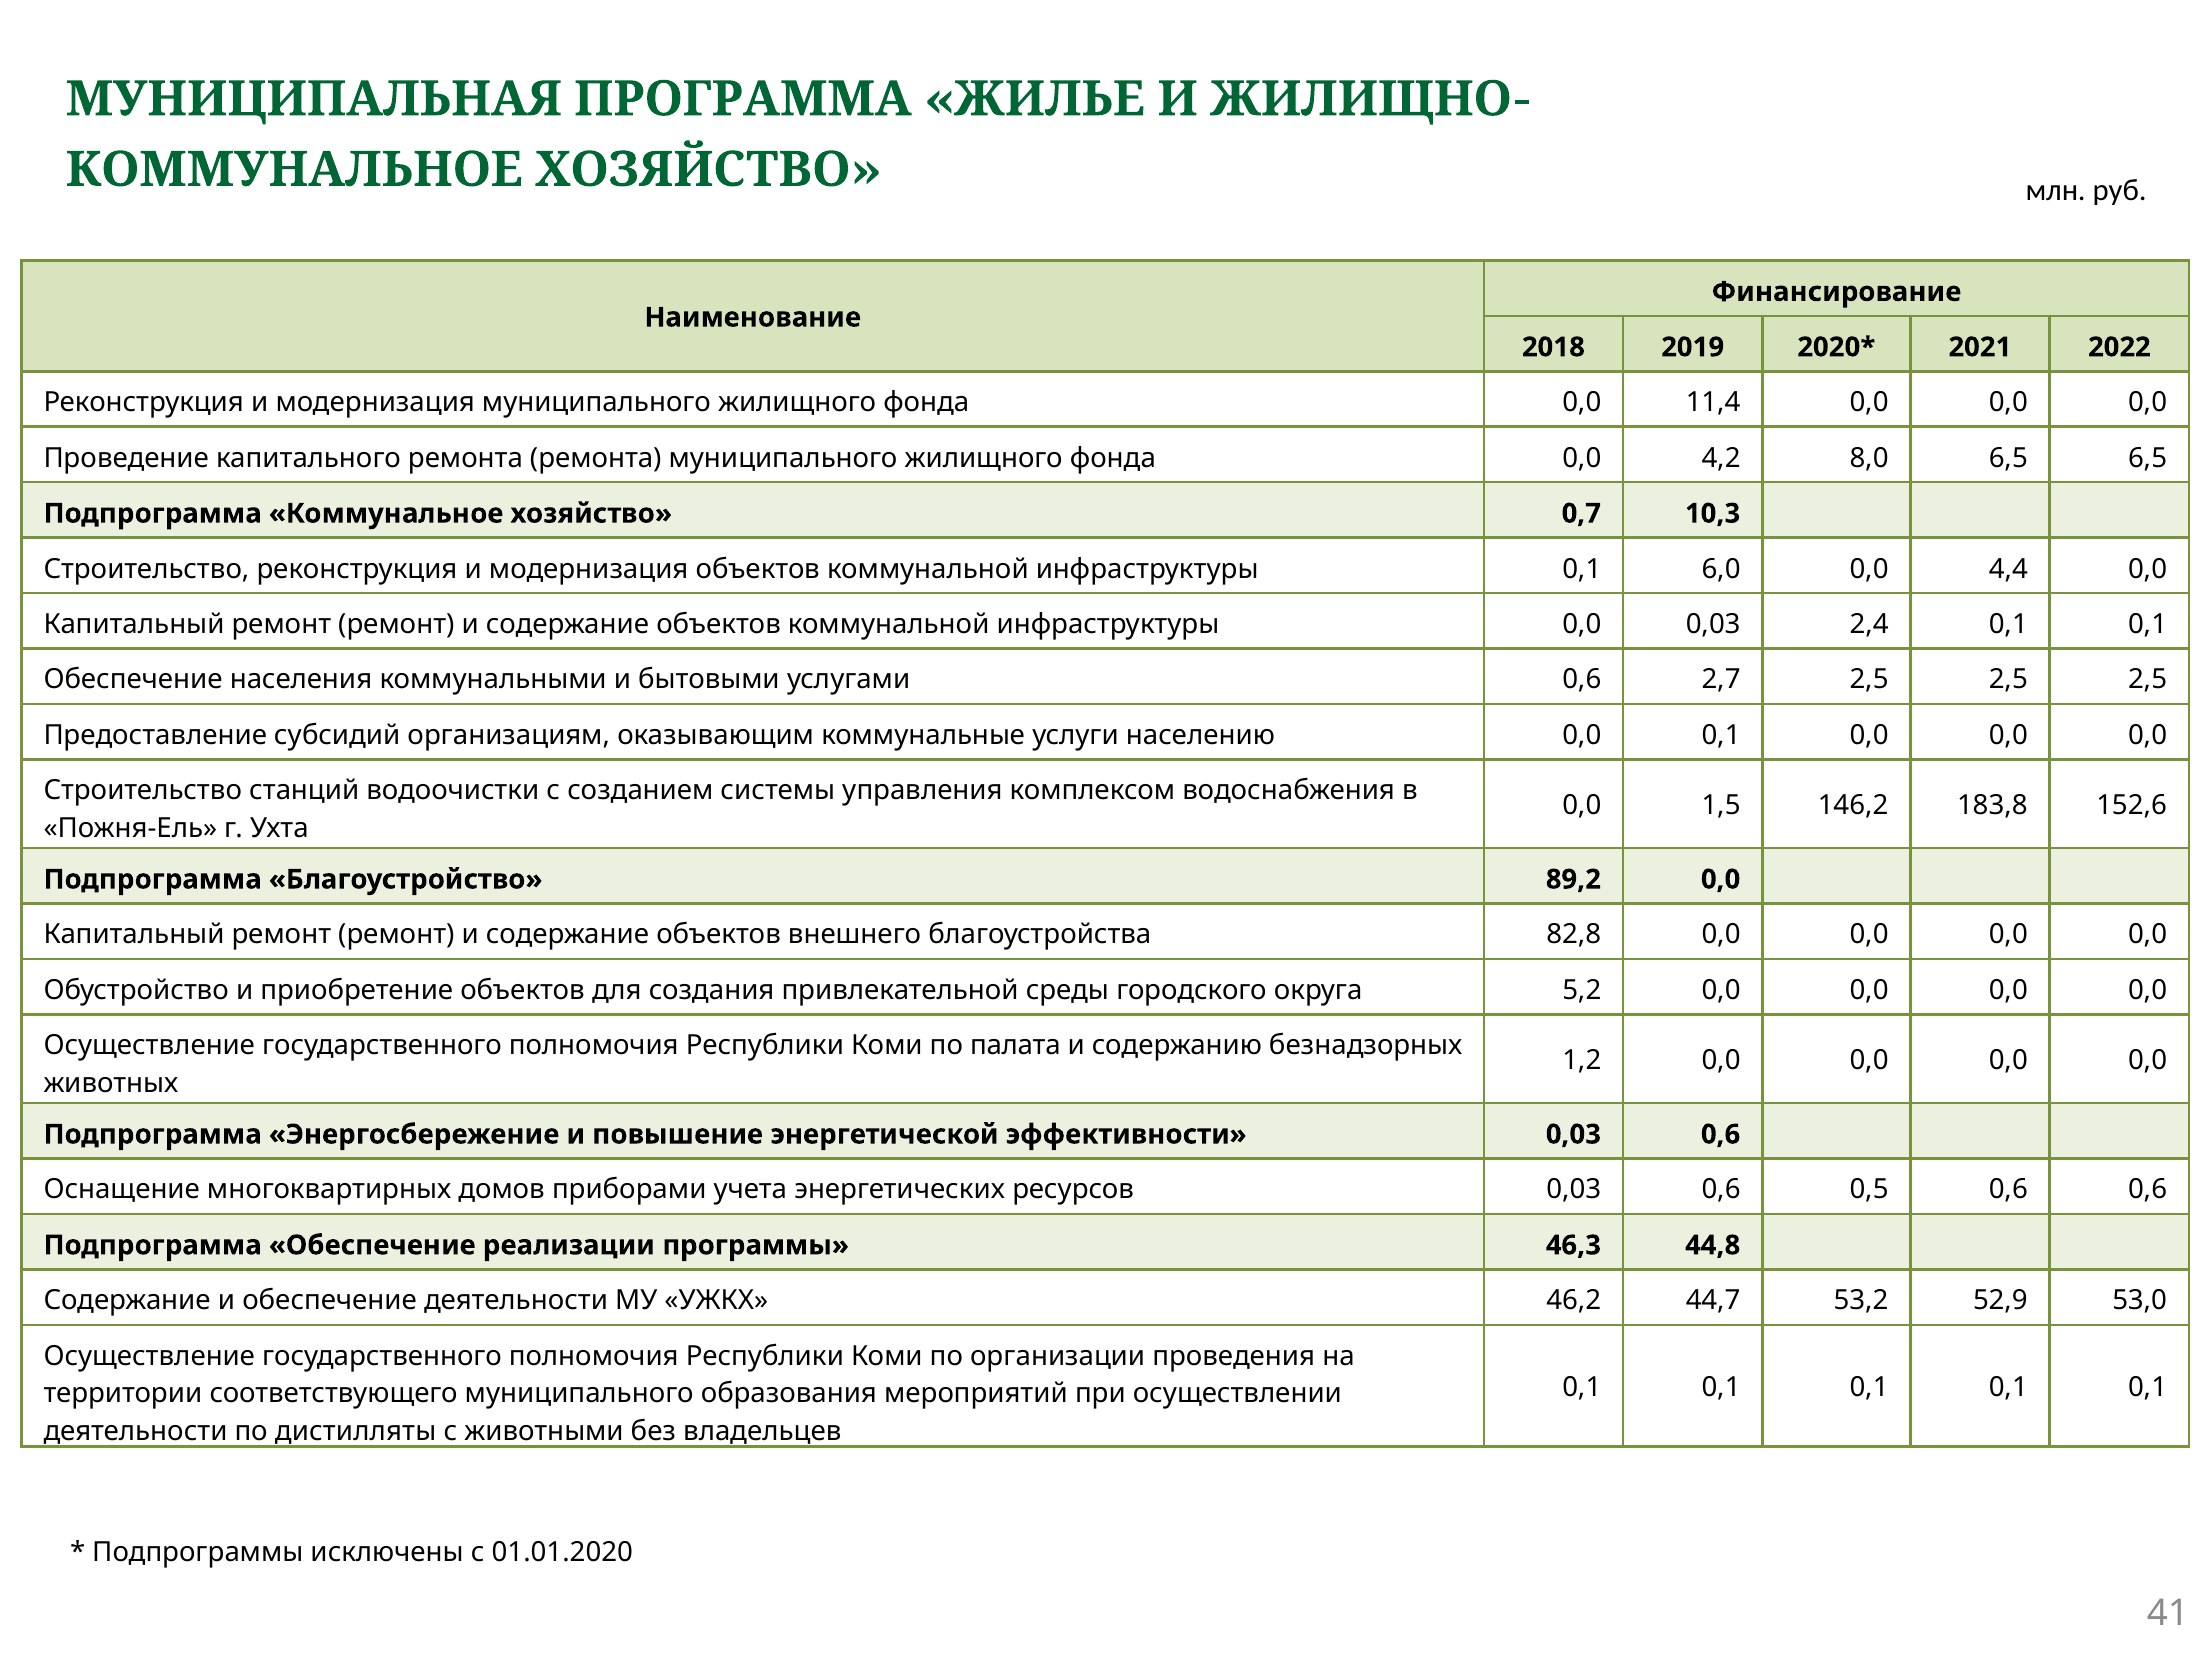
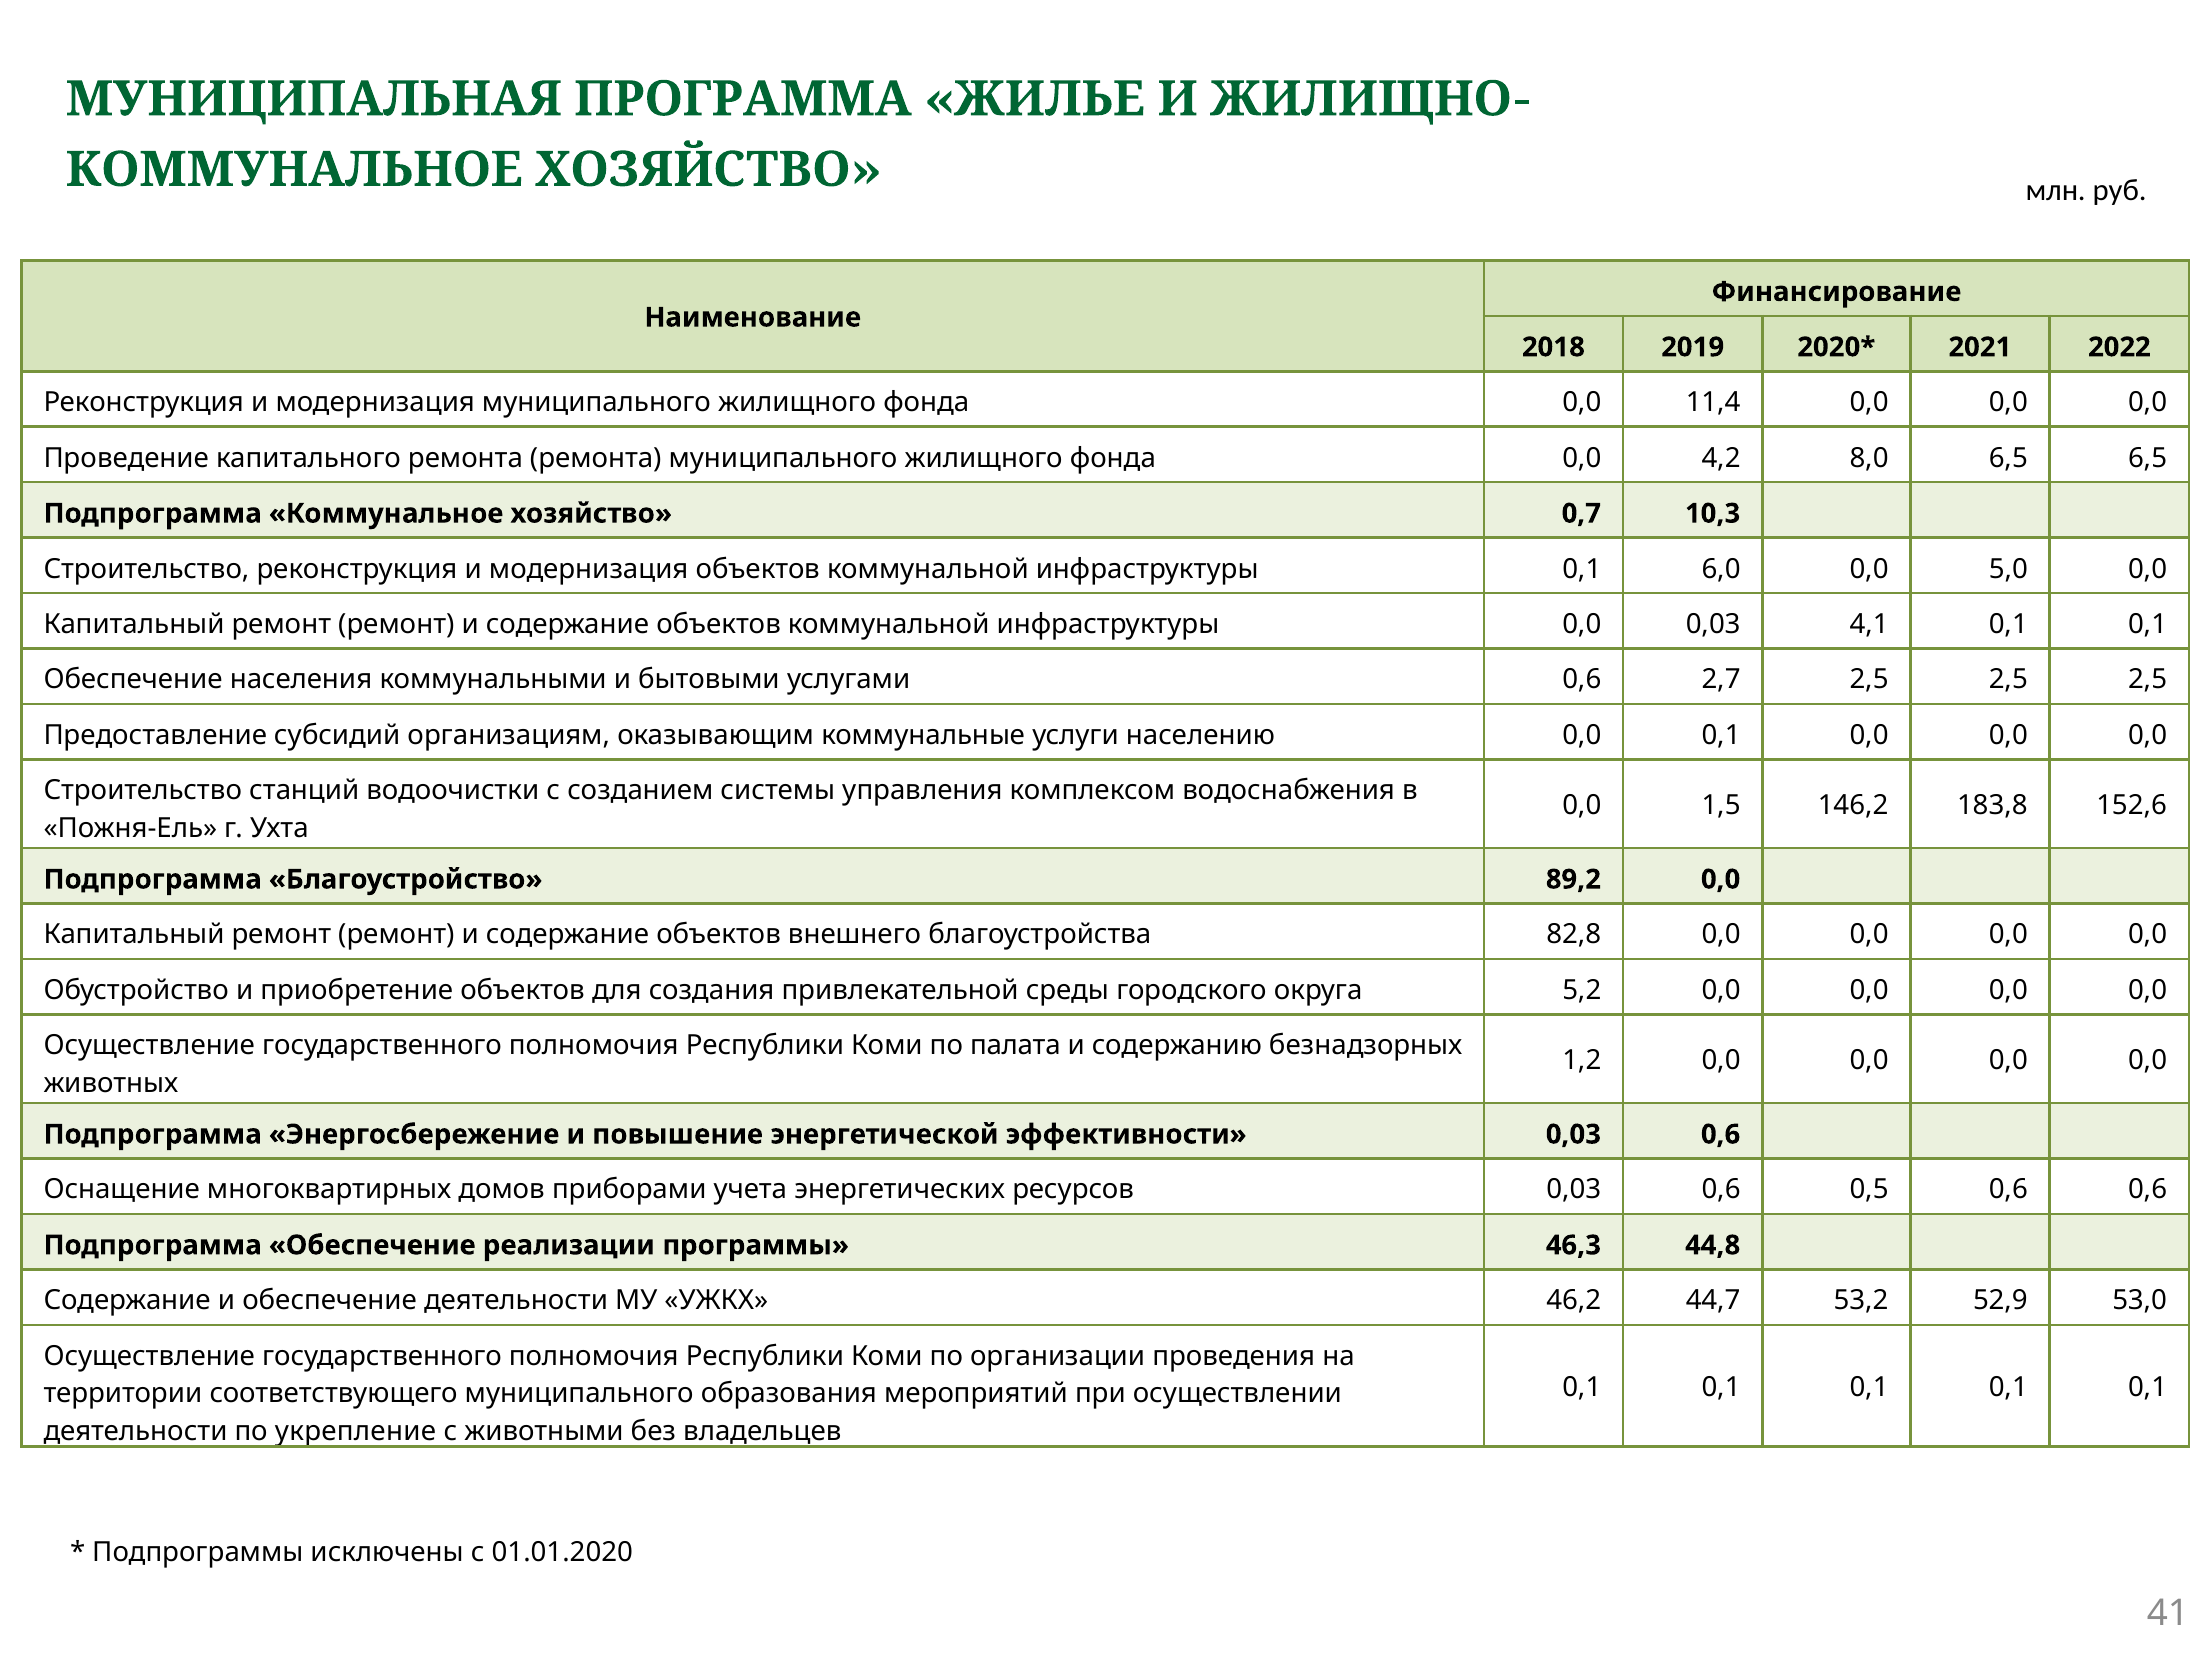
4,4: 4,4 -> 5,0 (2008, 569)
2,4: 2,4 -> 4,1 (1869, 624)
дистилляты: дистилляты -> укрепление (355, 1432)
